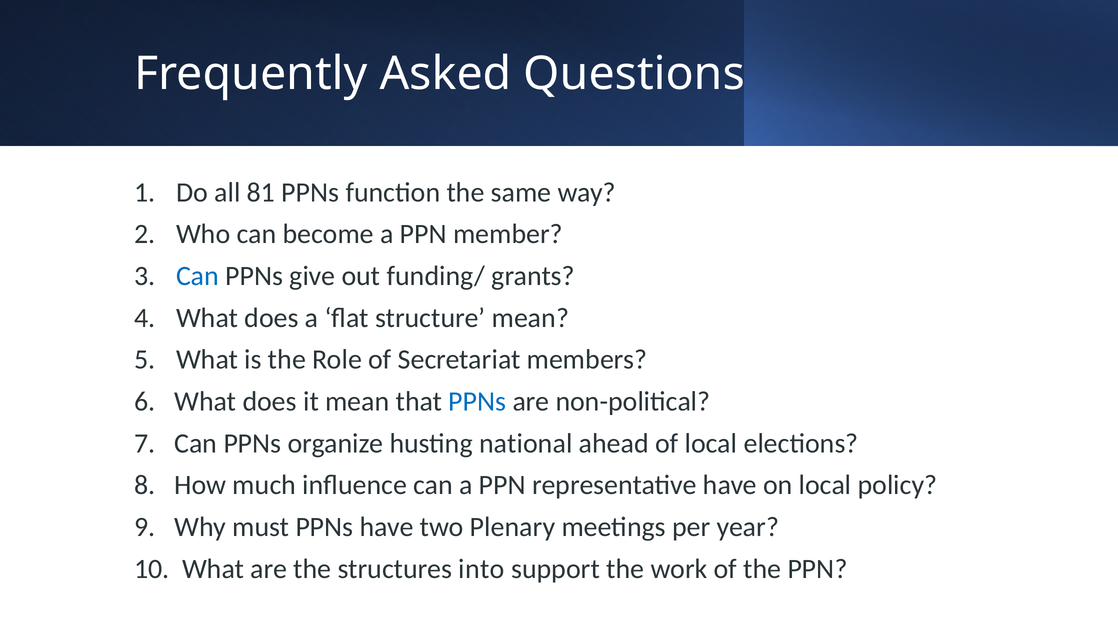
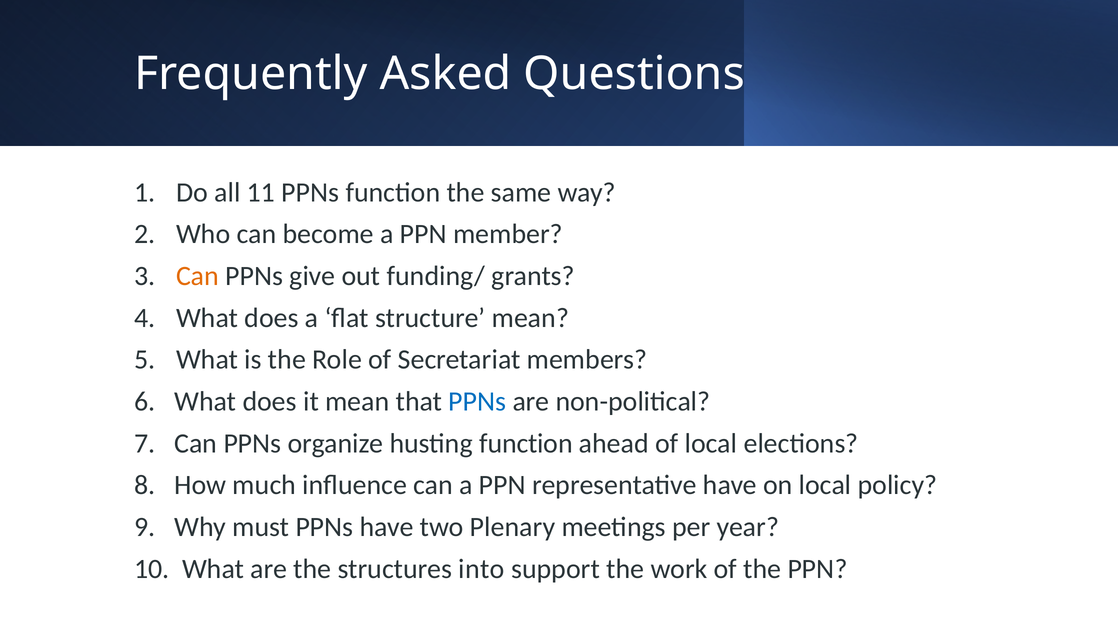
81: 81 -> 11 (261, 192)
Can colour: blue -> orange (198, 276)
husting national: national -> function (526, 443)
